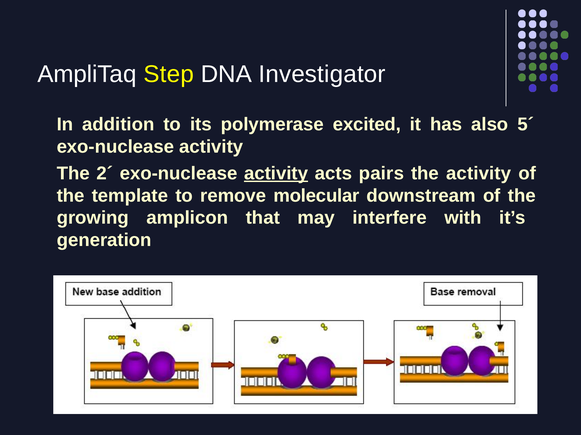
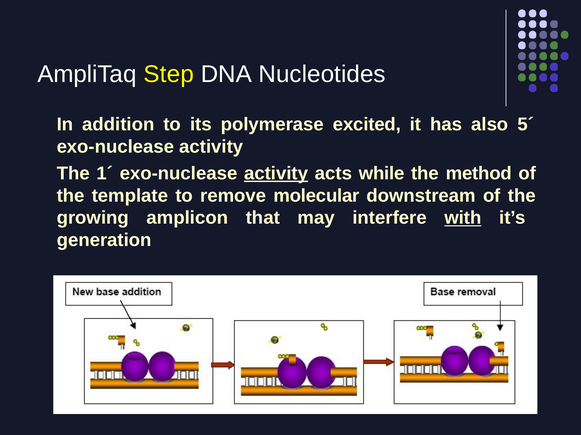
Investigator: Investigator -> Nucleotides (322, 74)
2´: 2´ -> 1´ (105, 174)
pairs: pairs -> while (382, 174)
the activity: activity -> method (479, 174)
with underline: none -> present (463, 218)
